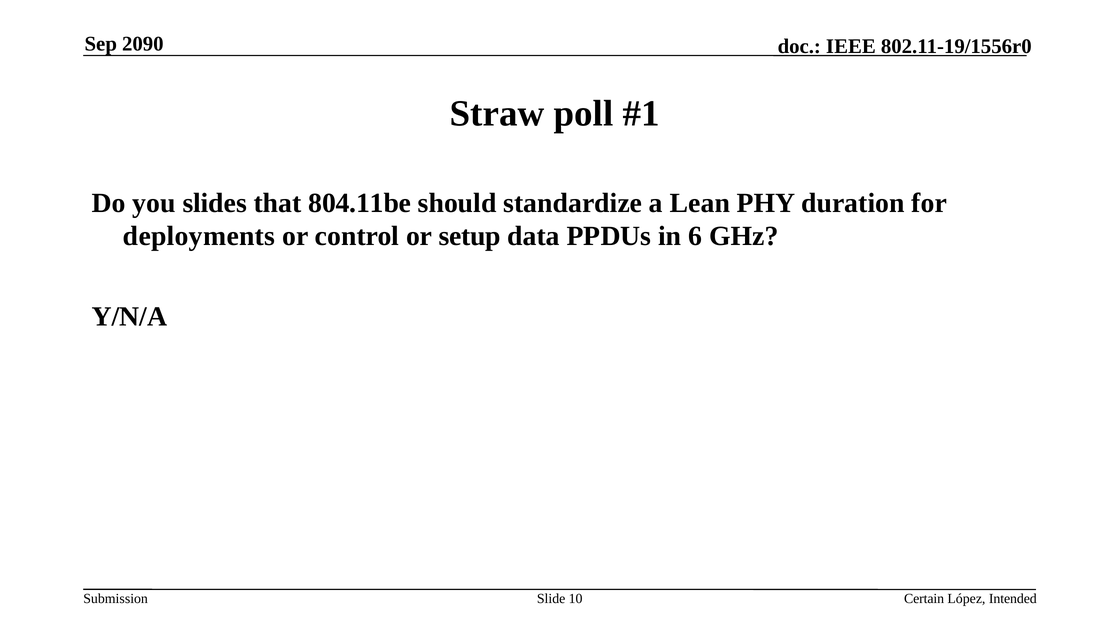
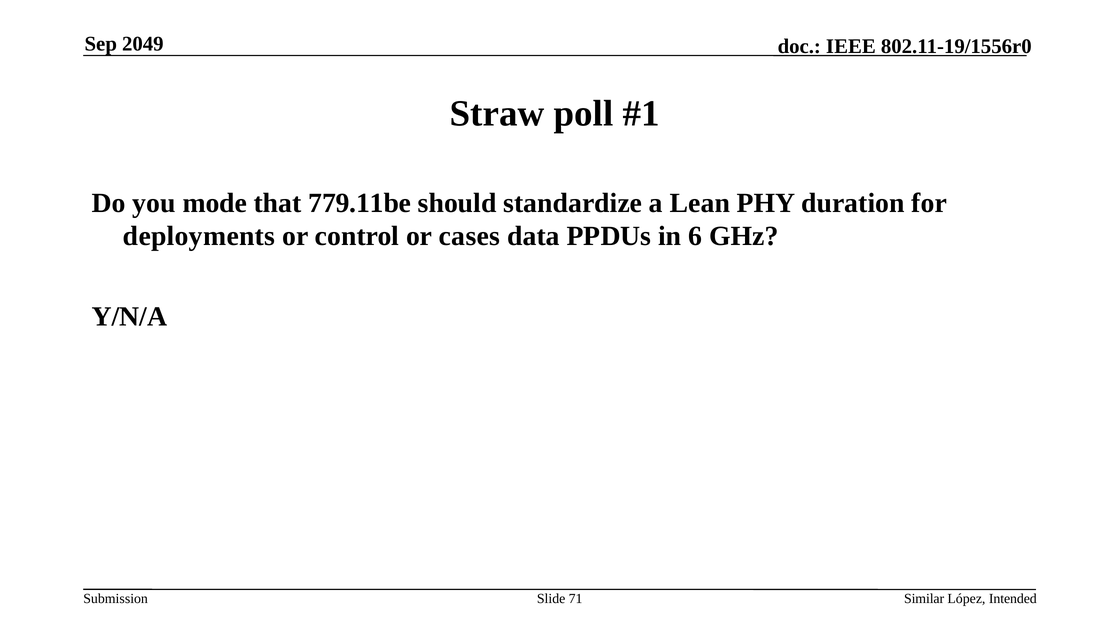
2090: 2090 -> 2049 (143, 44)
slides: slides -> mode (215, 203)
804.11be: 804.11be -> 779.11be (360, 203)
setup: setup -> cases (469, 236)
10: 10 -> 71 (576, 599)
Certain: Certain -> Similar (924, 599)
